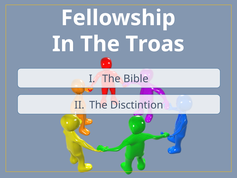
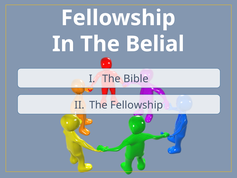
Troas: Troas -> Belial (155, 44)
The Disctintion: Disctintion -> Fellowship (137, 105)
